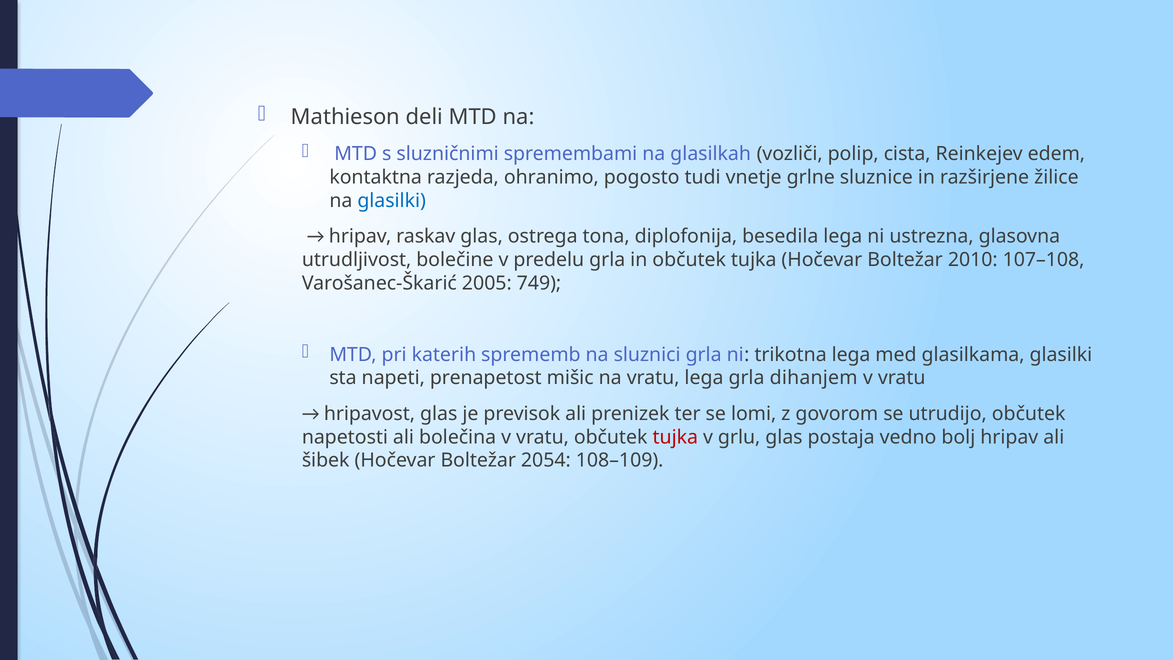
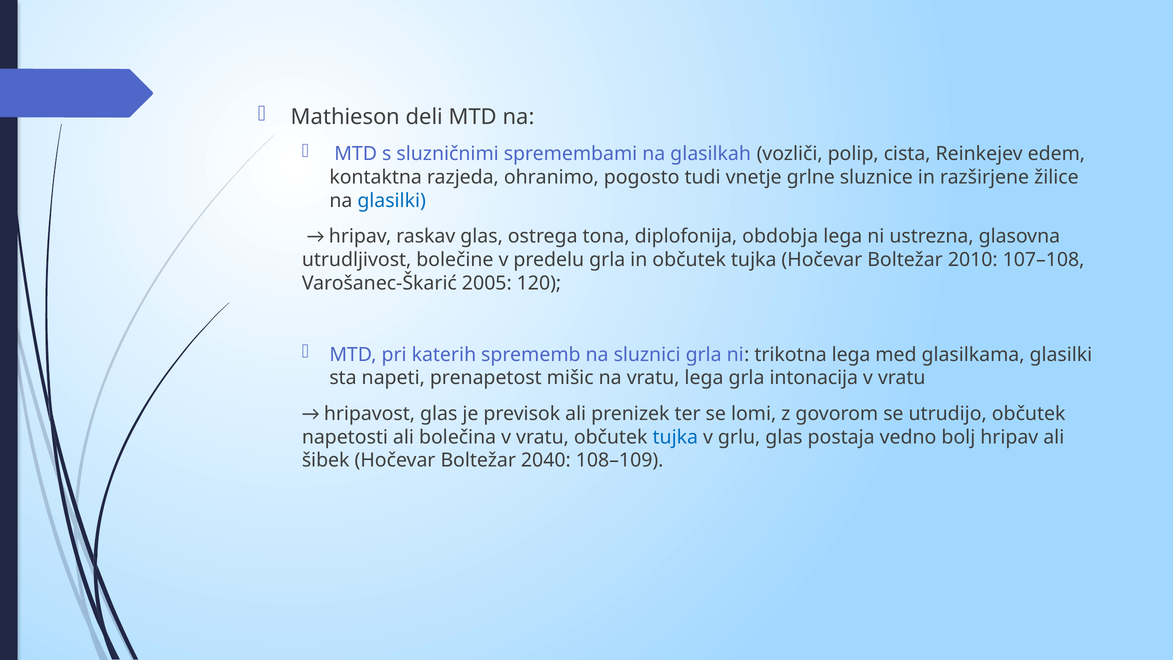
besedila: besedila -> obdobja (780, 236)
749: 749 -> 120 (539, 283)
dihanjem: dihanjem -> intonacija (814, 378)
tujka colour: red -> blue (675, 437)
2054: 2054 -> 2040 (546, 460)
